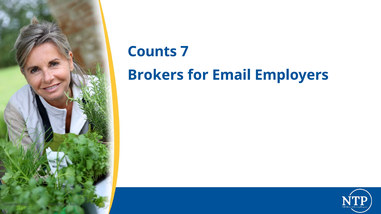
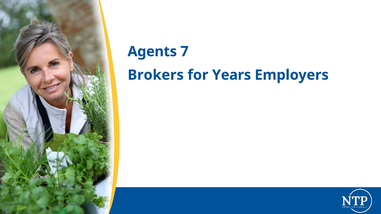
Counts: Counts -> Agents (152, 52)
Email: Email -> Years (232, 75)
